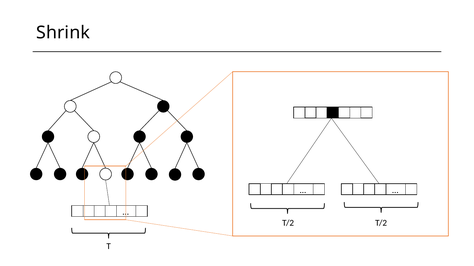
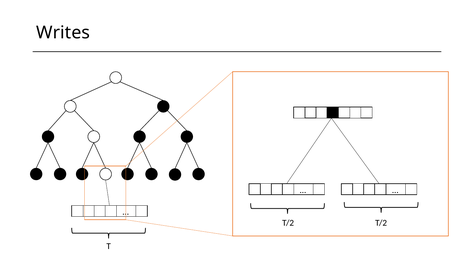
Shrink: Shrink -> Writes (63, 33)
